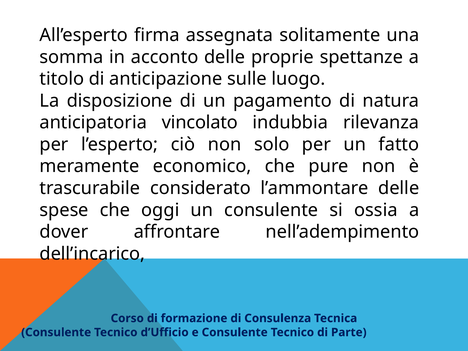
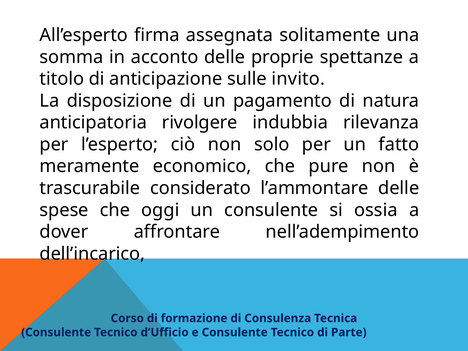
luogo: luogo -> invito (298, 79)
vincolato: vincolato -> rivolgere (200, 123)
